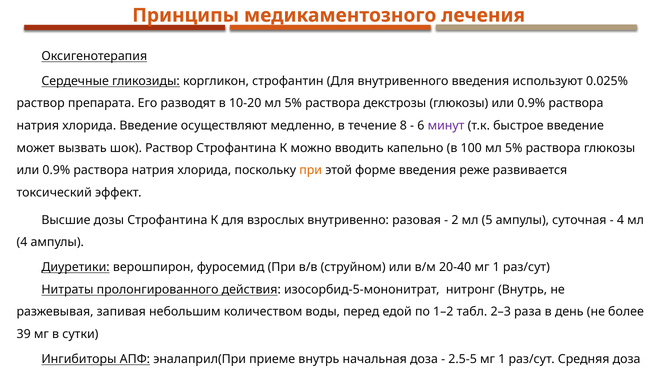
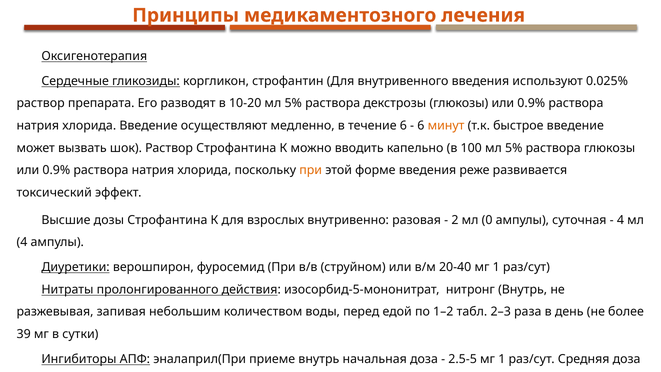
течение 8: 8 -> 6 (403, 126)
минут colour: purple -> orange (446, 126)
5: 5 -> 0 (487, 220)
